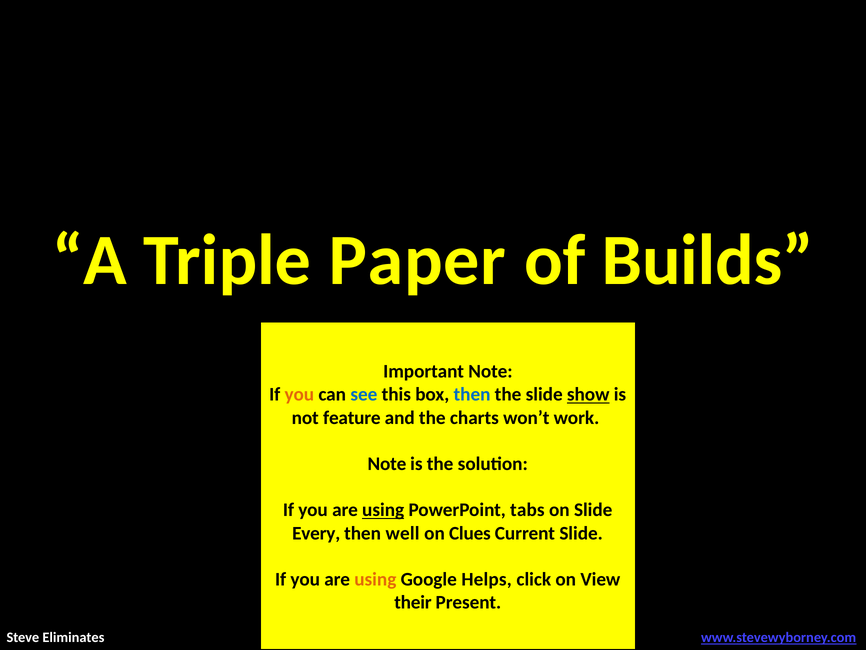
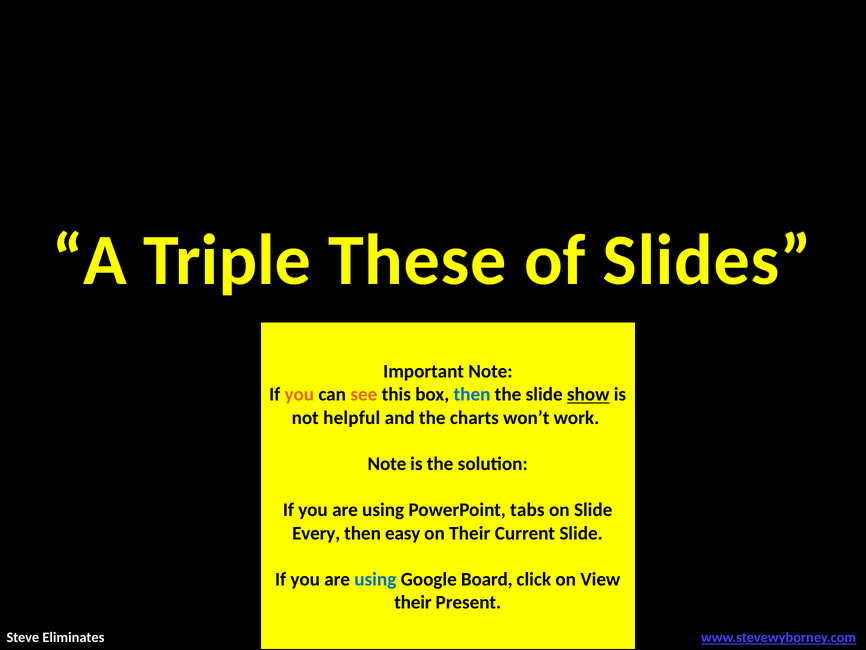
Paper: Paper -> These (417, 260)
Builds: Builds -> Slides (707, 260)
see colour: blue -> orange (364, 394)
feature: feature -> helpful (352, 417)
using underline: present -> none (383, 510)
well: well -> easy (403, 533)
on Clues: Clues -> Their (470, 533)
using colour: orange -> blue (375, 579)
Helps: Helps -> Board (487, 579)
